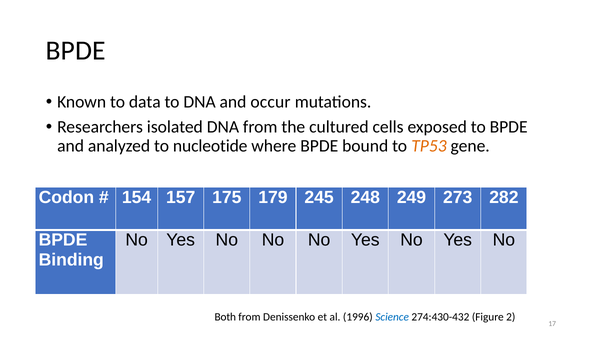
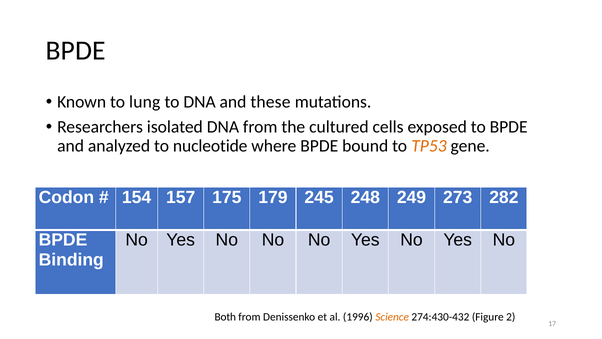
data: data -> lung (145, 102)
occur: occur -> these (270, 102)
Science colour: blue -> orange (392, 316)
